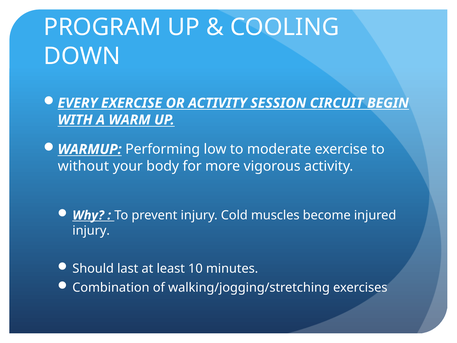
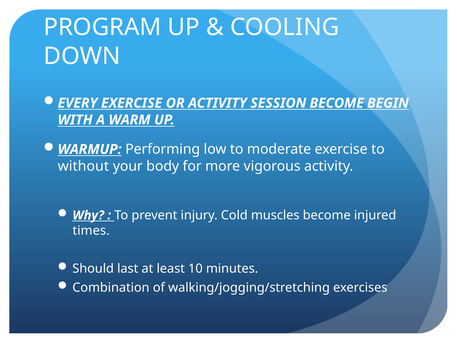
SESSION CIRCUIT: CIRCUIT -> BECOME (337, 103)
injury: injury -> times (91, 230)
